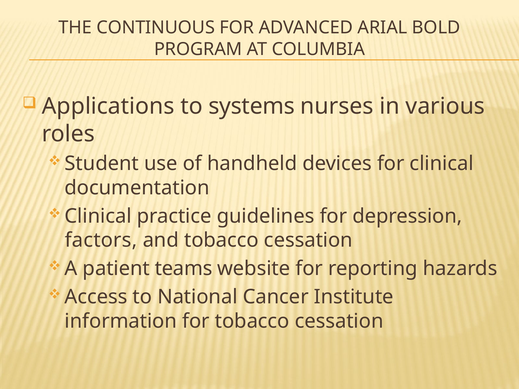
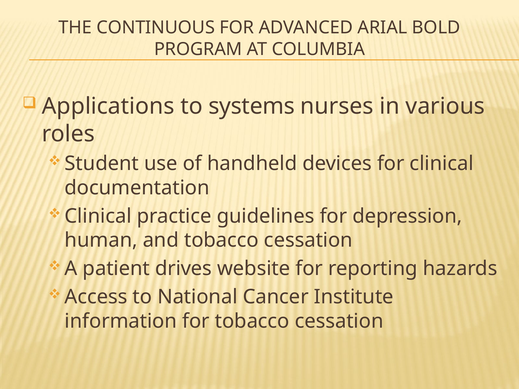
factors: factors -> human (101, 240)
teams: teams -> drives (184, 269)
